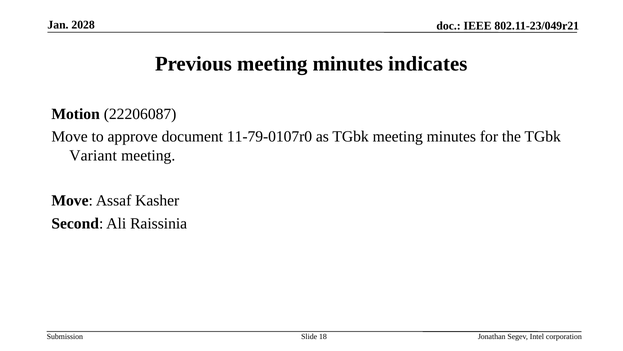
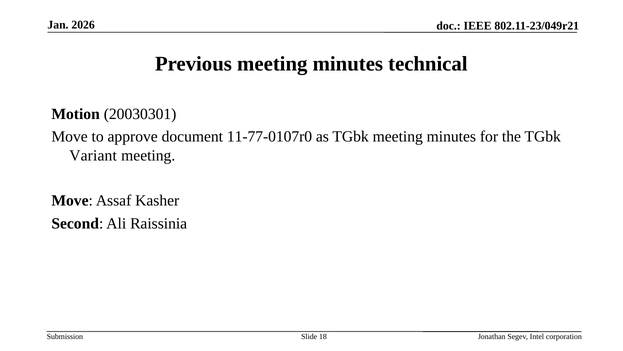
2028: 2028 -> 2026 (83, 25)
indicates: indicates -> technical (428, 64)
22206087: 22206087 -> 20030301 (140, 114)
11-79-0107r0: 11-79-0107r0 -> 11-77-0107r0 (269, 137)
